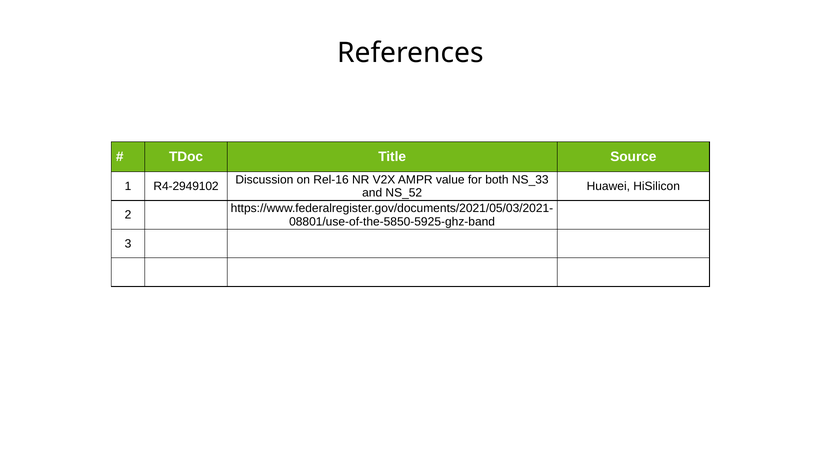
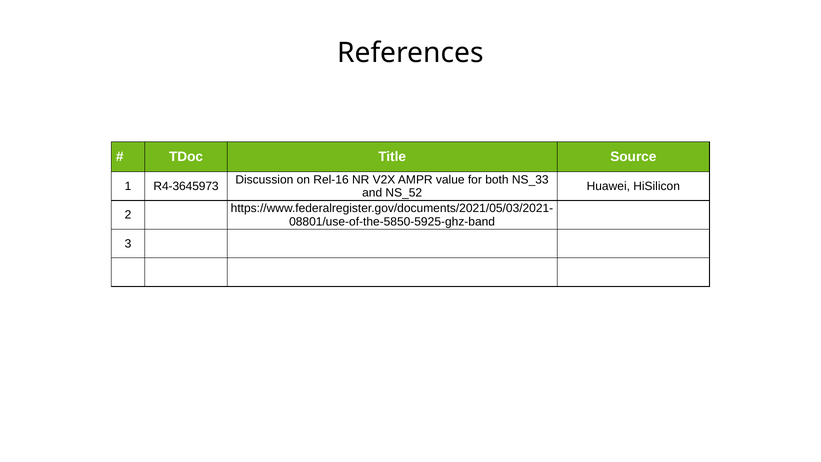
R4-2949102: R4-2949102 -> R4-3645973 (186, 186)
